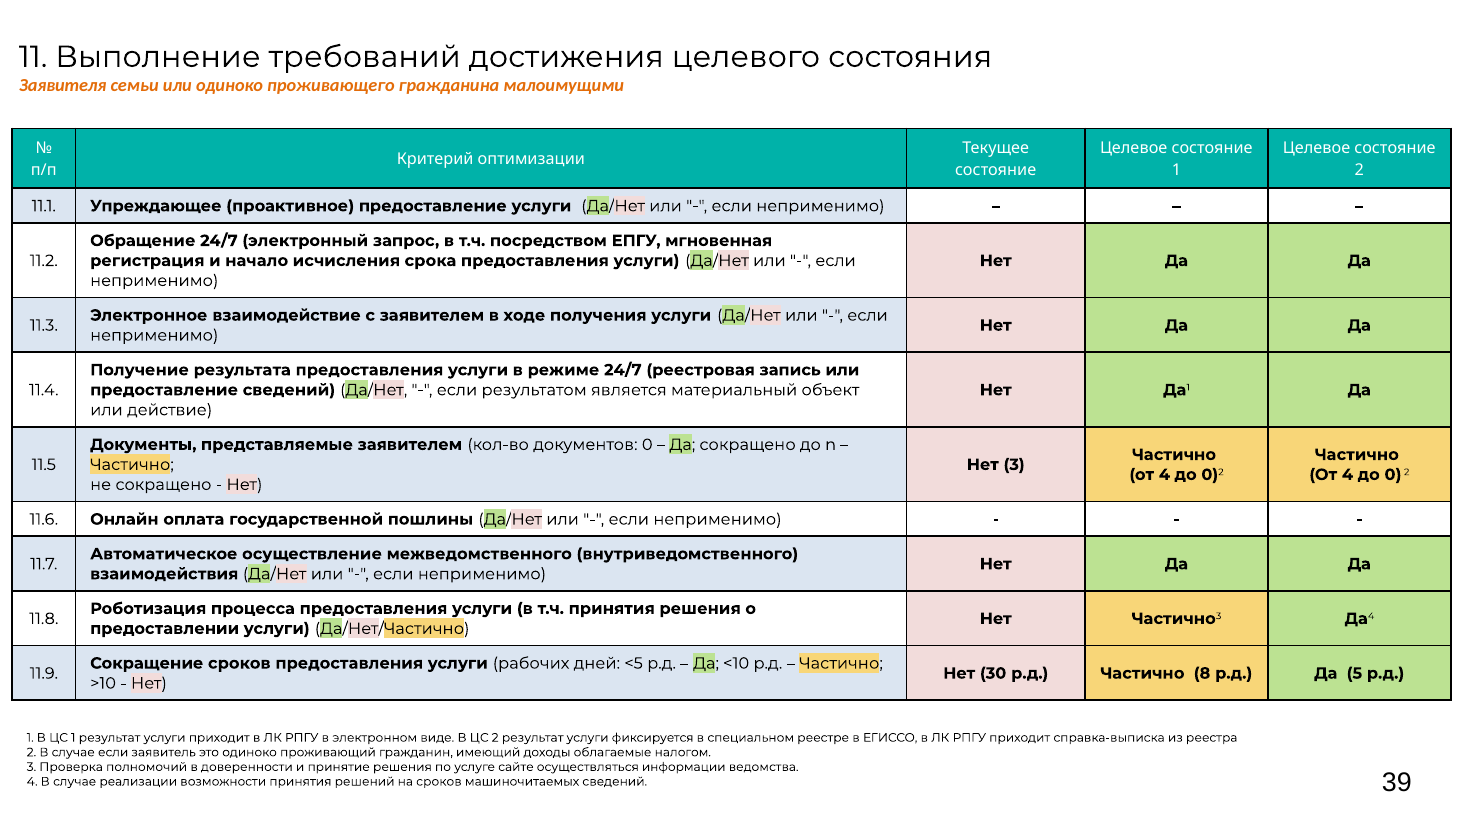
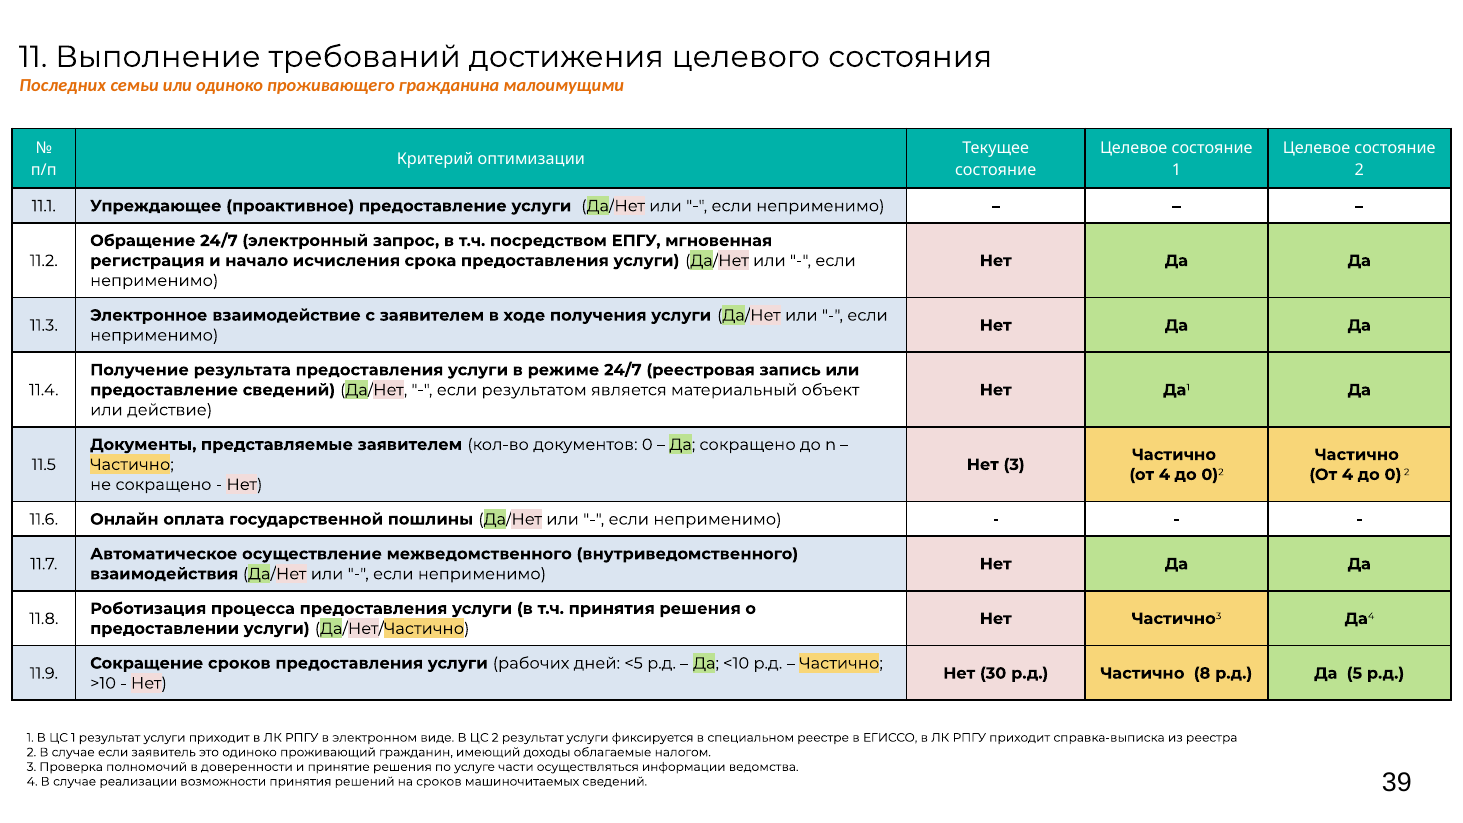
Заявителя: Заявителя -> Последних (63, 86)
сайте: сайте -> части (516, 767)
